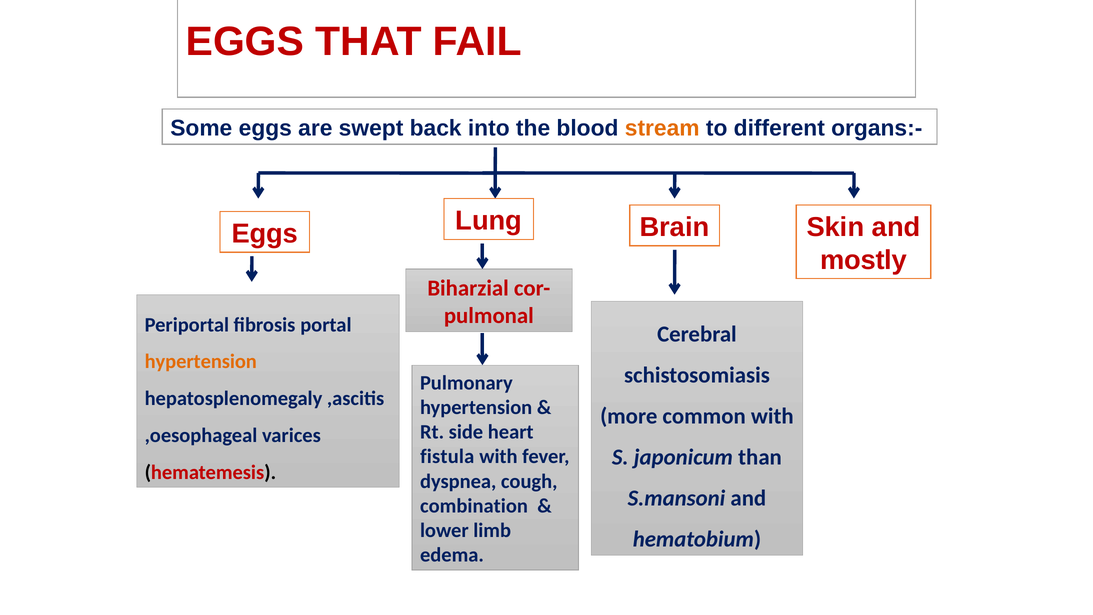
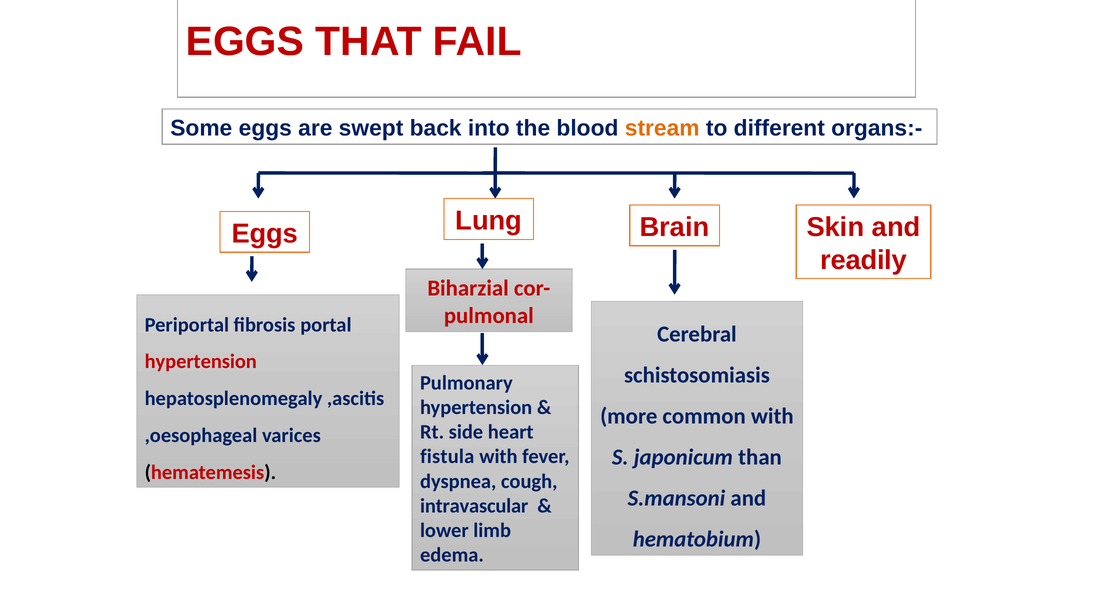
mostly: mostly -> readily (864, 260)
hypertension colour: orange -> red (201, 362)
combination: combination -> intravascular (474, 506)
